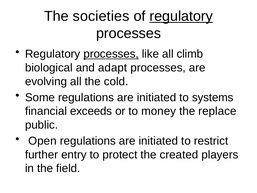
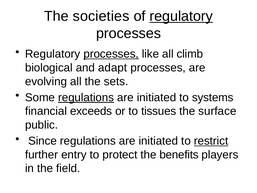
cold: cold -> sets (116, 81)
regulations underline: none -> present (86, 97)
money: money -> tissues (159, 111)
replace: replace -> surface (217, 111)
Open: Open -> Since (42, 141)
restrict underline: none -> present (211, 141)
created: created -> benefits (179, 154)
